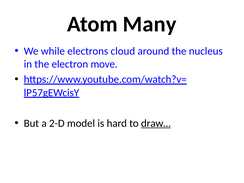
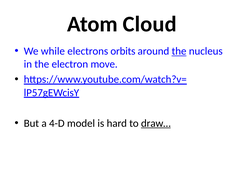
Many: Many -> Cloud (150, 24)
cloud: cloud -> orbits (123, 51)
the underline: none -> present (179, 51)
2-D: 2-D -> 4-D (57, 123)
